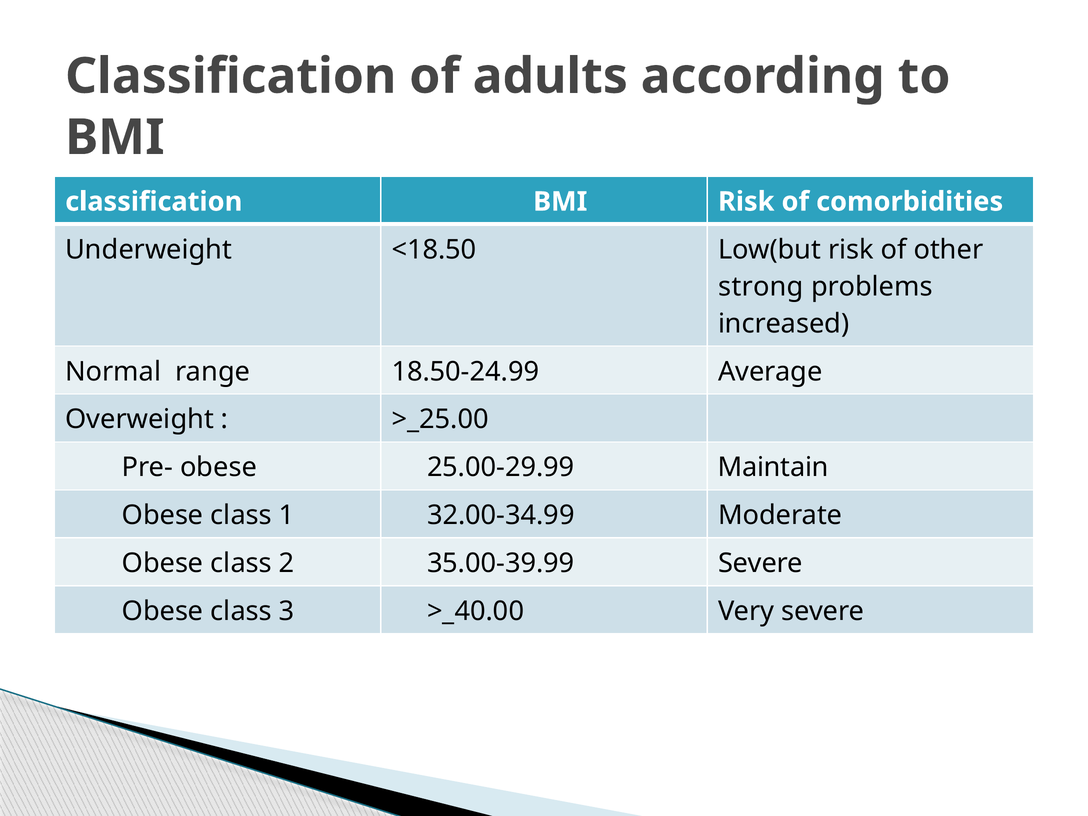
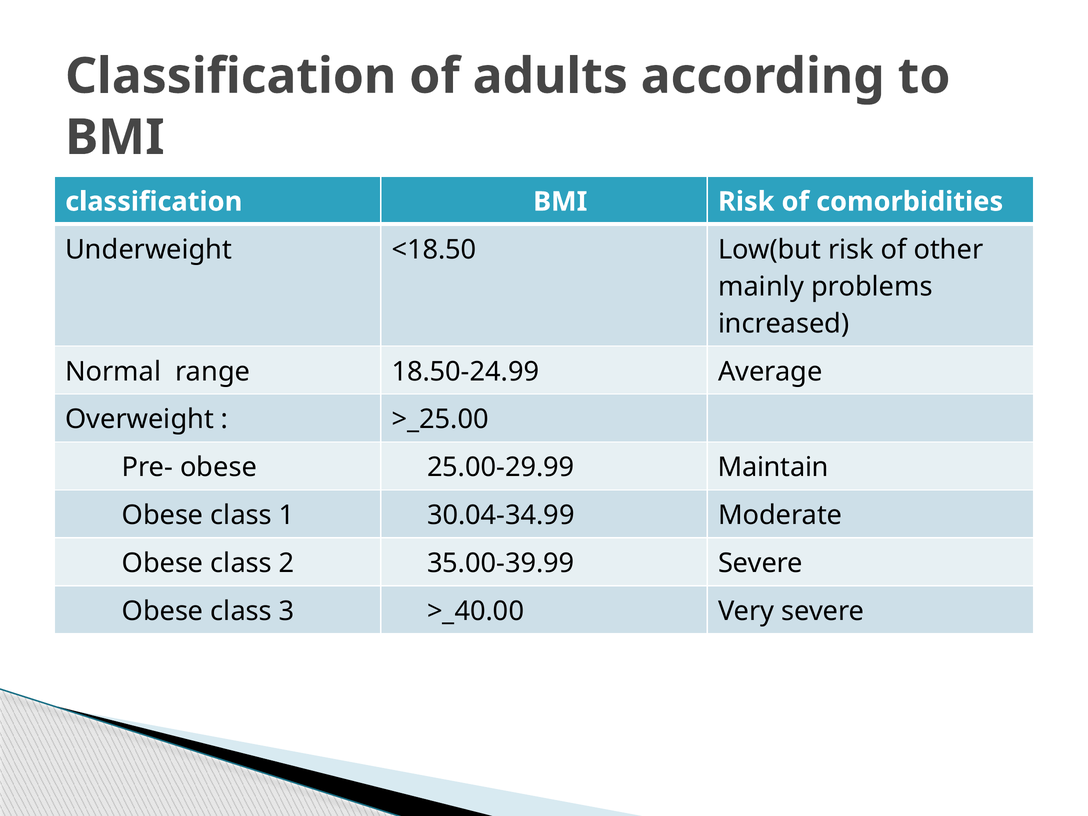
strong: strong -> mainly (761, 287)
32.00-34.99: 32.00-34.99 -> 30.04-34.99 (501, 515)
